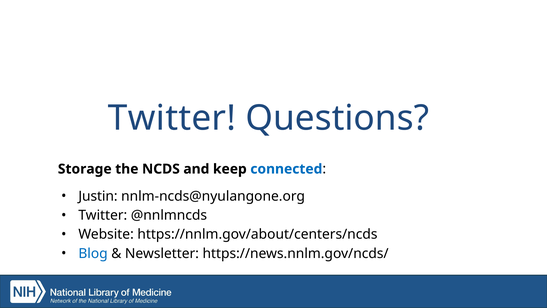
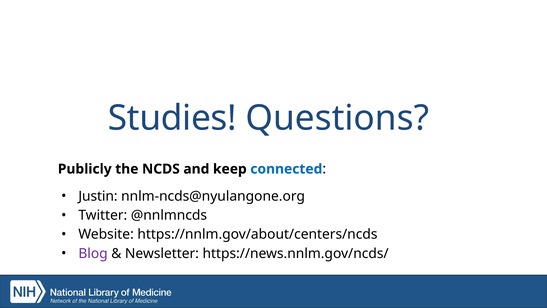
Twitter: Twitter -> Studies (172, 118)
Storage: Storage -> Publicly (85, 169)
Blog colour: blue -> purple (93, 253)
